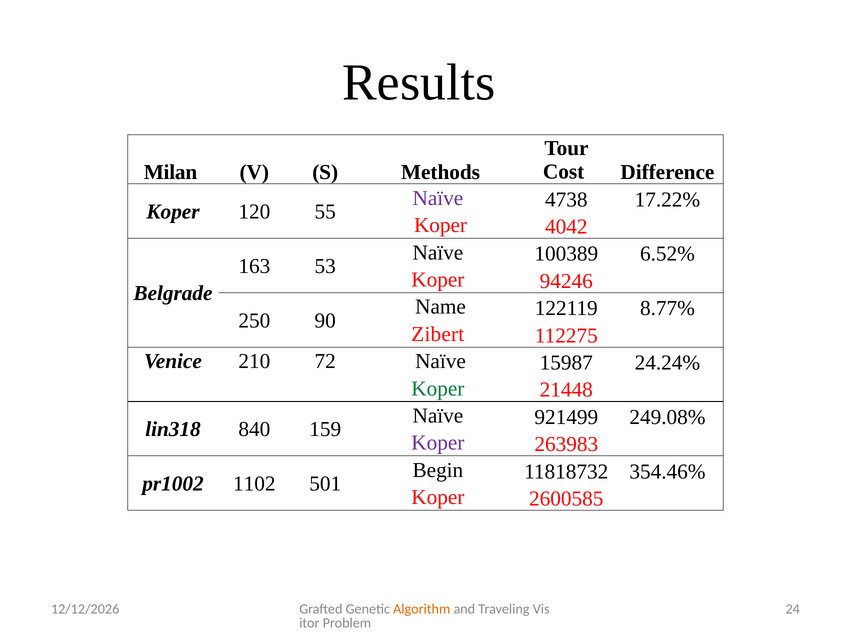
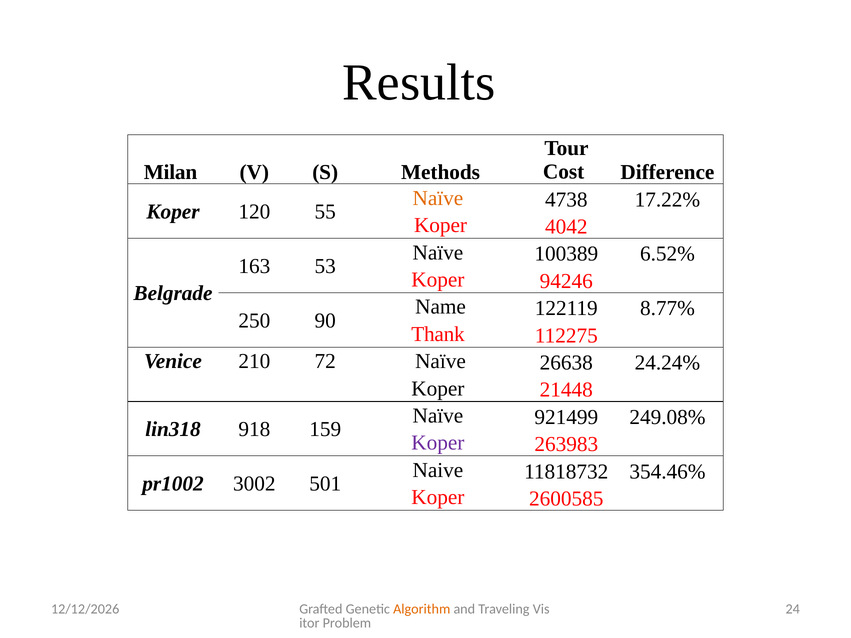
Naïve colour: purple -> orange (438, 198)
Zibert: Zibert -> Thank (438, 334)
15987: 15987 -> 26638 (566, 363)
Koper colour: green -> black (438, 389)
840: 840 -> 918 (254, 429)
Begin: Begin -> Naive (438, 470)
1102: 1102 -> 3002 (254, 484)
